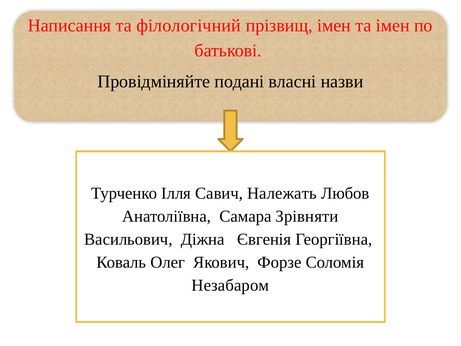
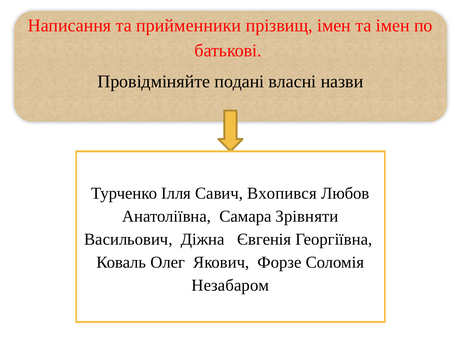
філологічний: філологічний -> прийменники (189, 26)
Належать: Належать -> Вхопився (282, 193)
